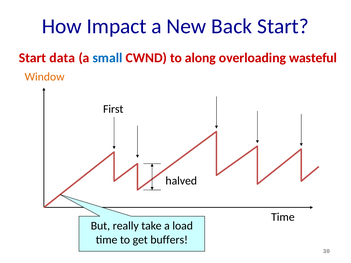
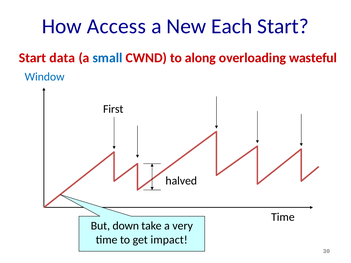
Impact: Impact -> Access (116, 26)
Back: Back -> Each (232, 26)
Window colour: orange -> blue (45, 77)
really: really -> down (126, 226)
load: load -> very (183, 226)
buffers: buffers -> impact (169, 240)
